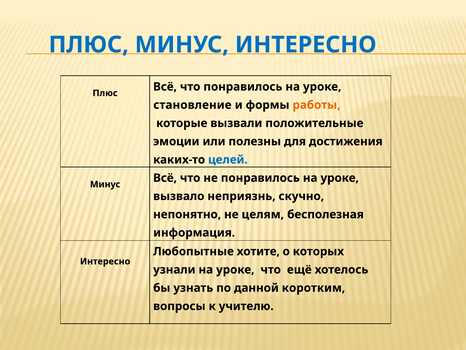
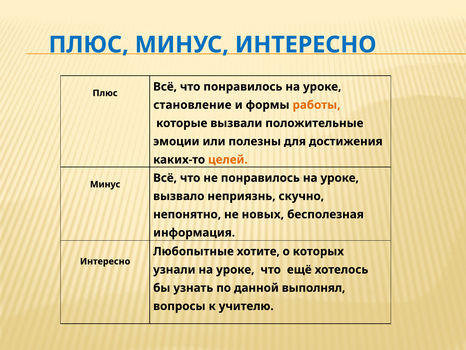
целей colour: blue -> orange (228, 159)
целям: целям -> новых (263, 214)
коротким: коротким -> выполнял (314, 288)
